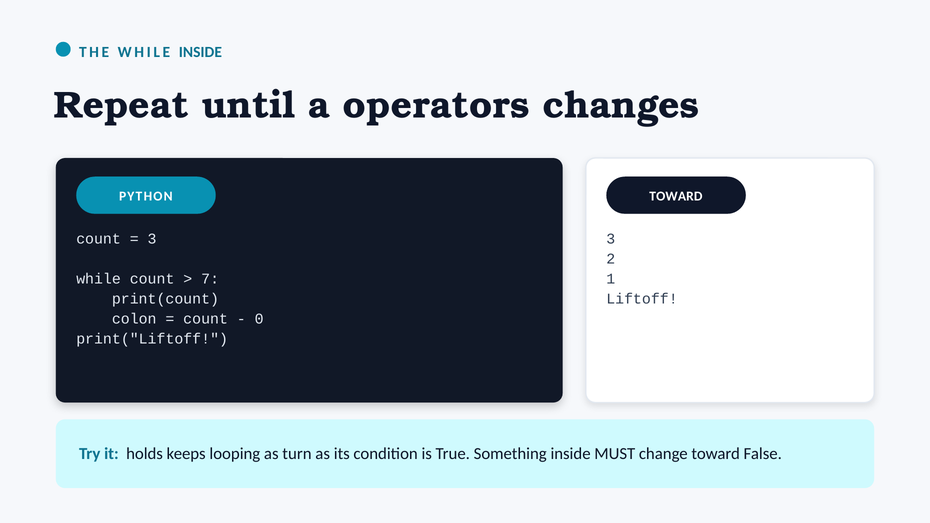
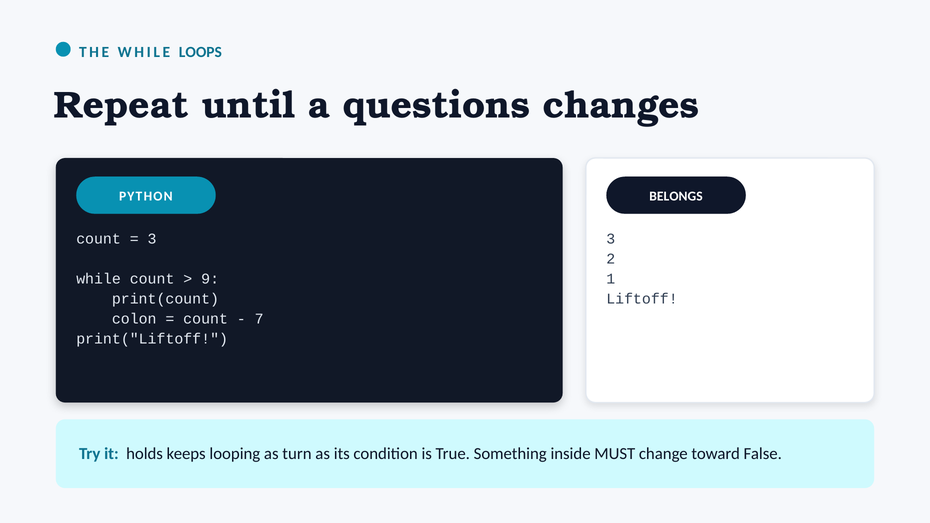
WHILE INSIDE: INSIDE -> LOOPS (200, 52)
operators: operators -> questions (437, 105)
TOWARD: TOWARD -> BELONGS (676, 196)
7: 7 -> 9 (210, 279)
0: 0 -> 7 (259, 319)
